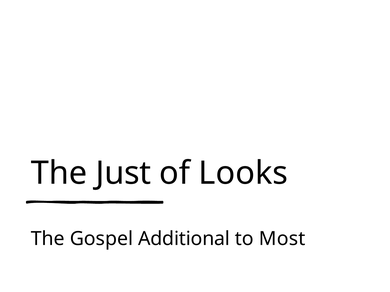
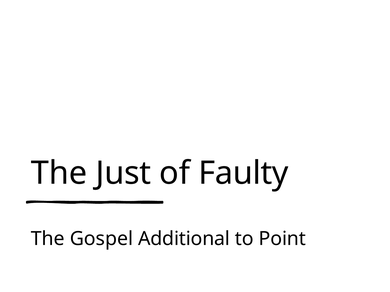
Looks: Looks -> Faulty (243, 173)
Most: Most -> Point (282, 239)
